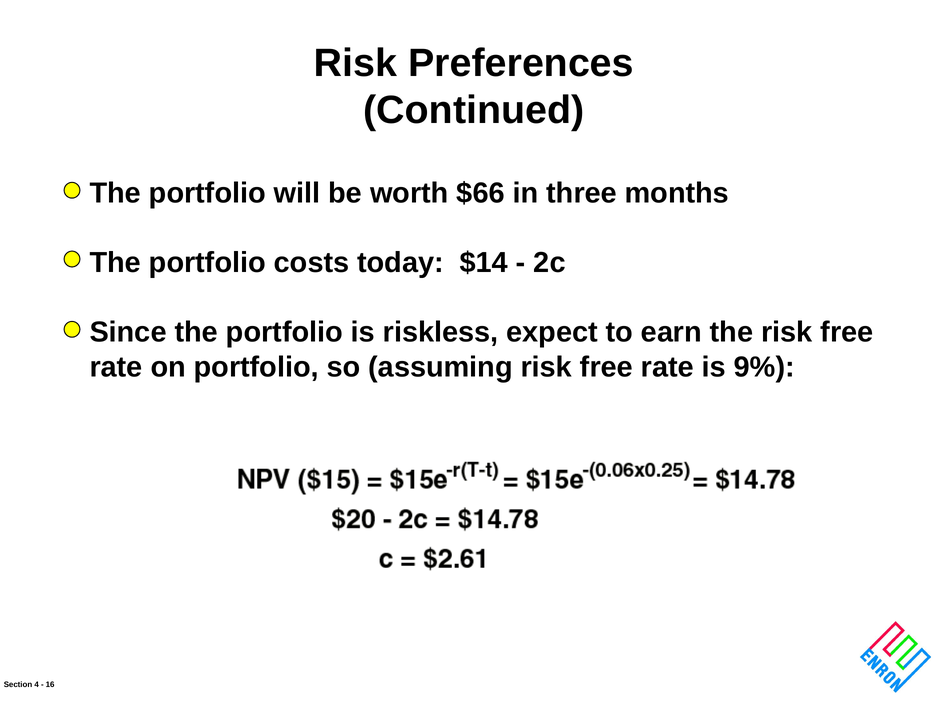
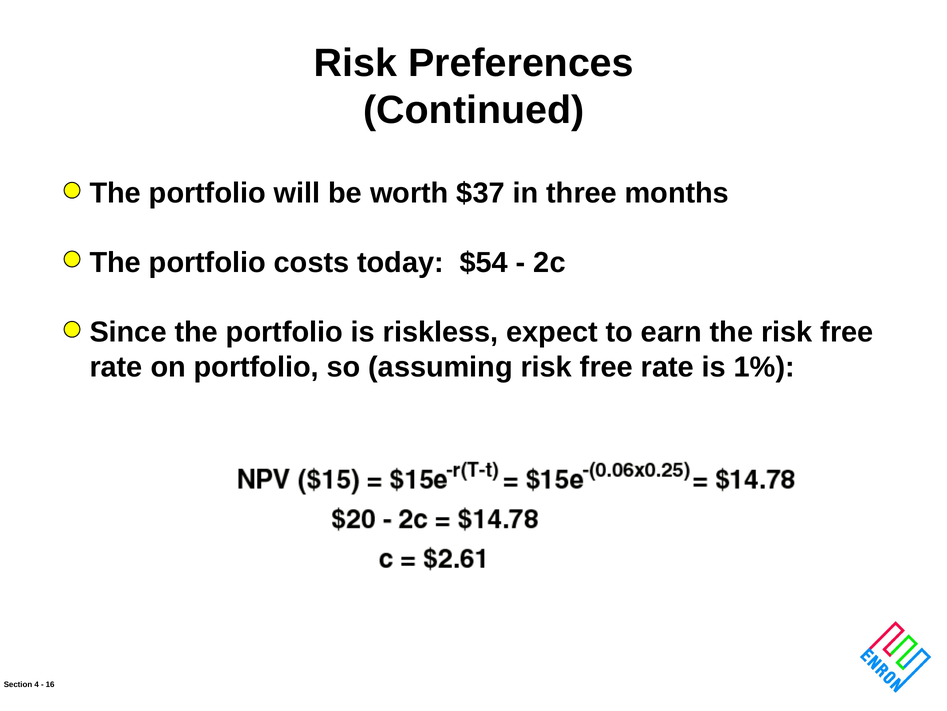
$66: $66 -> $37 (481, 193)
$14: $14 -> $54 (484, 262)
9%: 9% -> 1% (764, 367)
